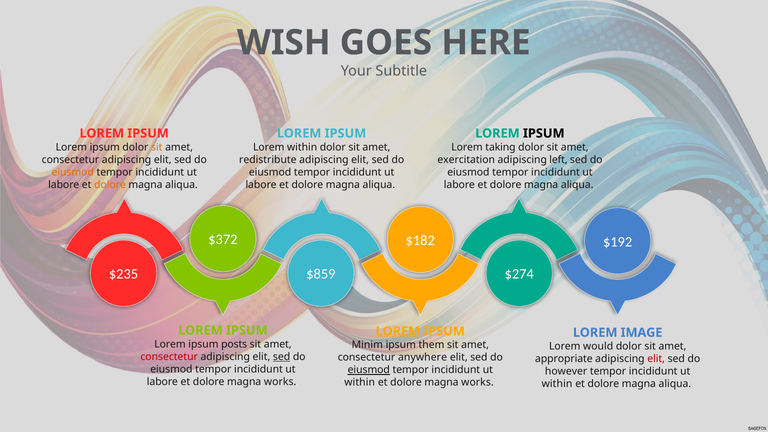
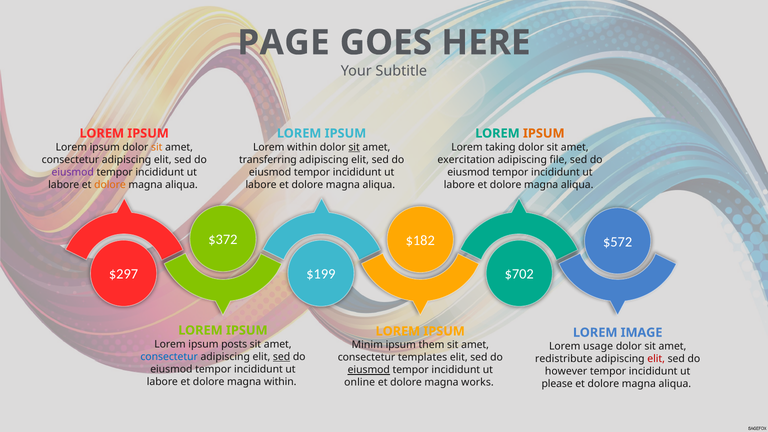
WISH: WISH -> PAGE (284, 43)
IPSUM colour: black -> orange (544, 133)
sit underline: none -> present (354, 147)
redistribute: redistribute -> transferring (268, 160)
left: left -> file (558, 160)
eiusmod colour: orange -> purple (73, 172)
$192: $192 -> $572 (618, 242)
$235: $235 -> $297 (124, 274)
$859: $859 -> $199 (321, 274)
$274: $274 -> $702 (519, 274)
LOREM underline: present -> none (398, 331)
would: would -> usage (598, 346)
consectetur colour: red -> blue (169, 357)
anywhere: anywhere -> templates (423, 358)
appropriate: appropriate -> redistribute (564, 359)
works: works -> within (280, 382)
within: within -> online (360, 383)
within: within -> please (557, 384)
